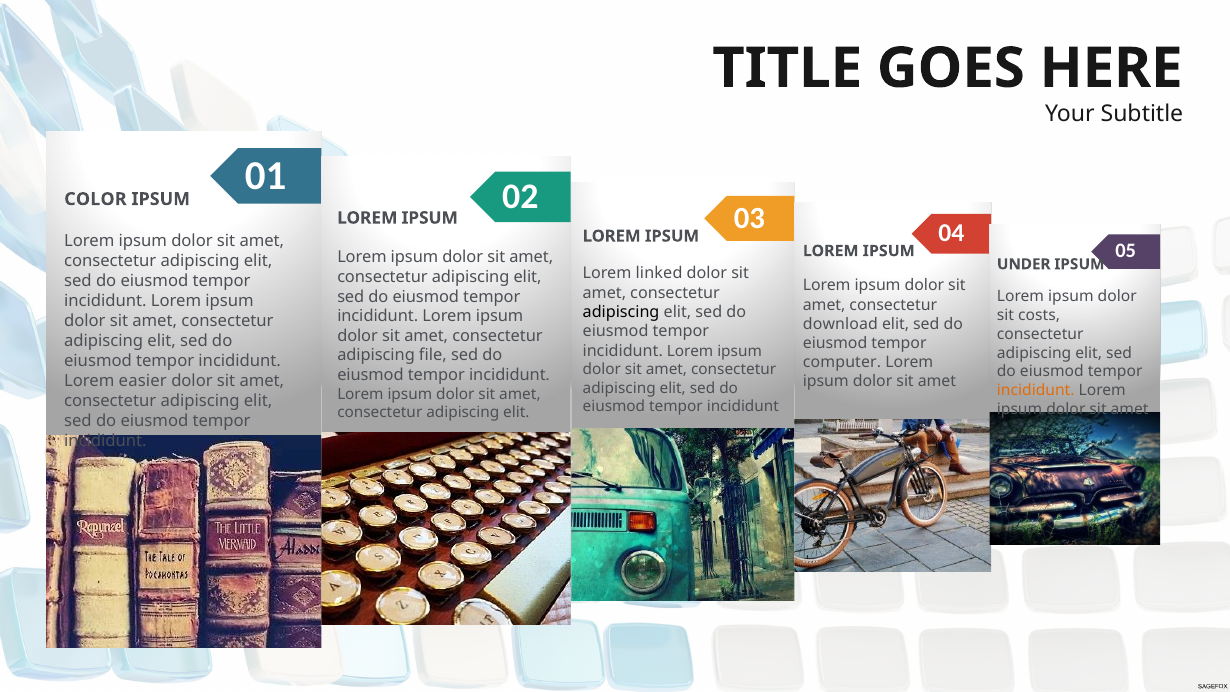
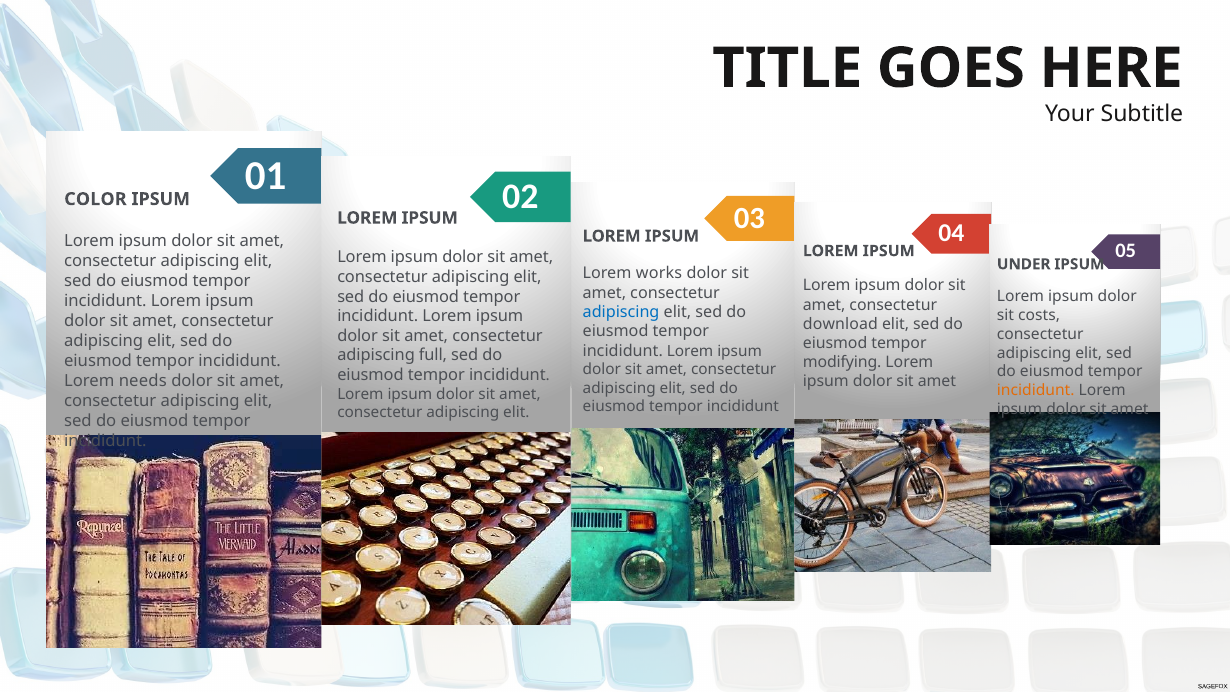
linked: linked -> works (659, 273)
adipiscing colour: black -> blue (621, 312)
file: file -> full (433, 355)
computer: computer -> modifying (842, 362)
easier: easier -> needs (143, 381)
